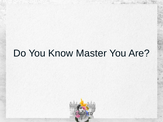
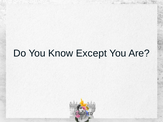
Master: Master -> Except (91, 53)
